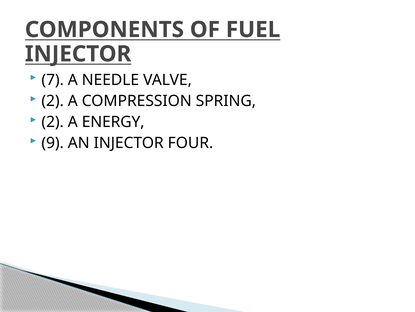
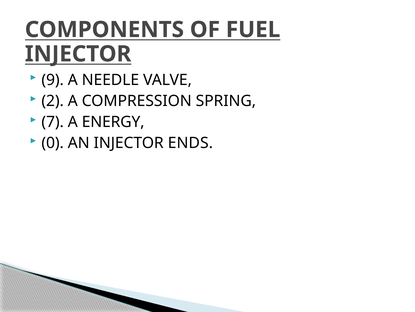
7: 7 -> 9 (53, 80)
2: 2 -> 7 (53, 122)
9: 9 -> 0 (53, 143)
FOUR: FOUR -> ENDS (190, 143)
